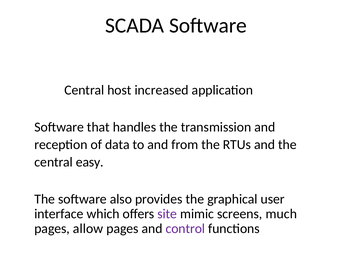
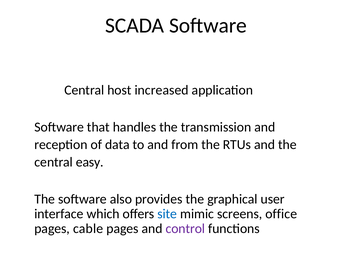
site colour: purple -> blue (167, 214)
much: much -> office (281, 214)
allow: allow -> cable (88, 229)
